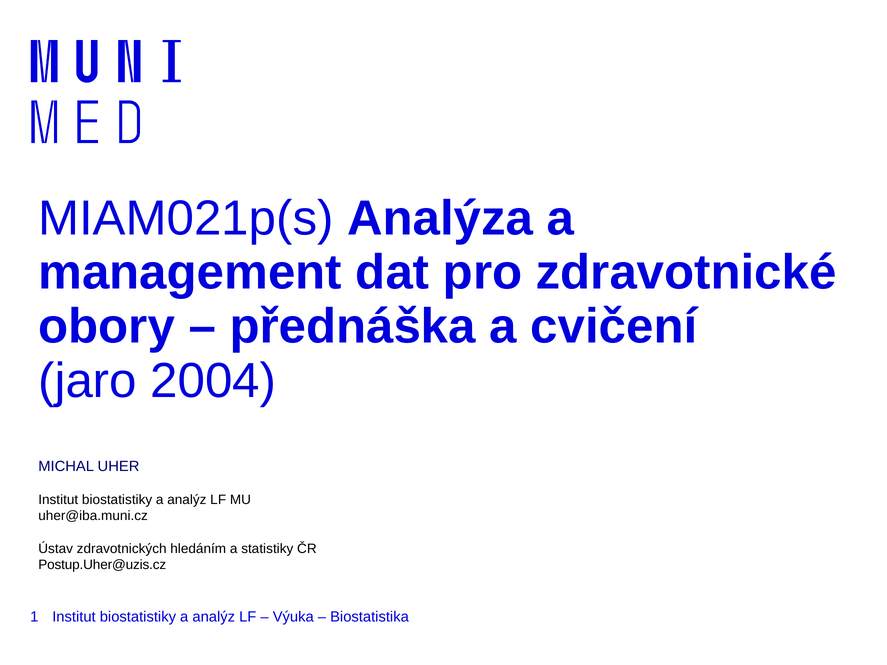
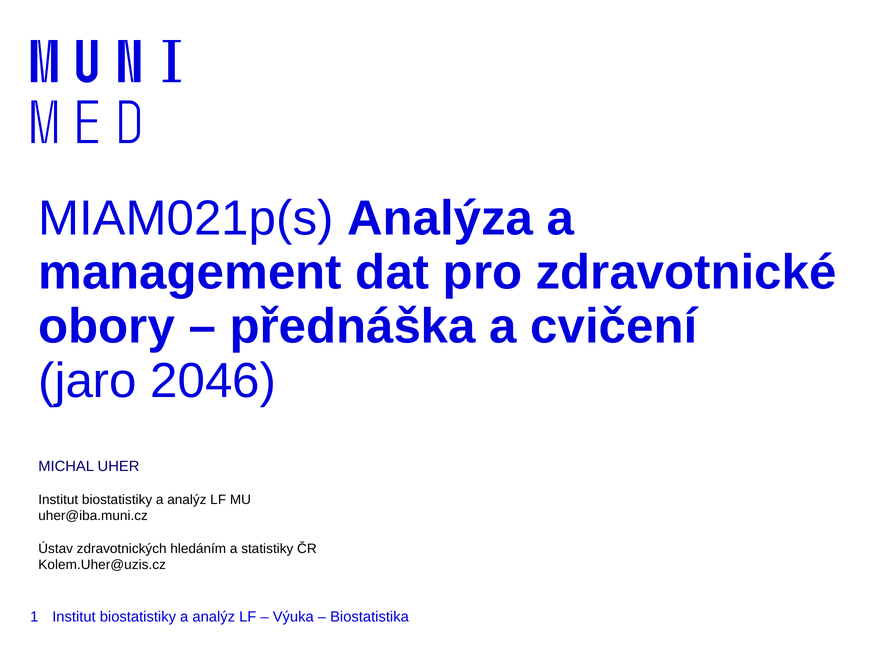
2004: 2004 -> 2046 (213, 381)
Postup.Uher@uzis.cz: Postup.Uher@uzis.cz -> Kolem.Uher@uzis.cz (102, 565)
